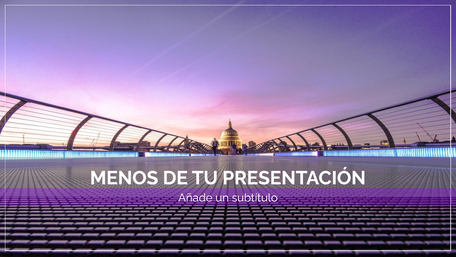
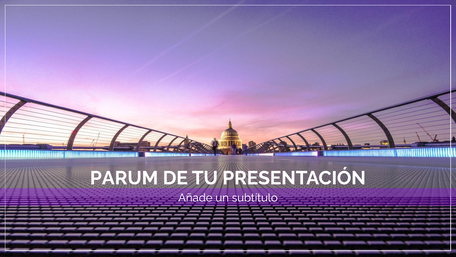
MENOS: MENOS -> PARUM (124, 178)
